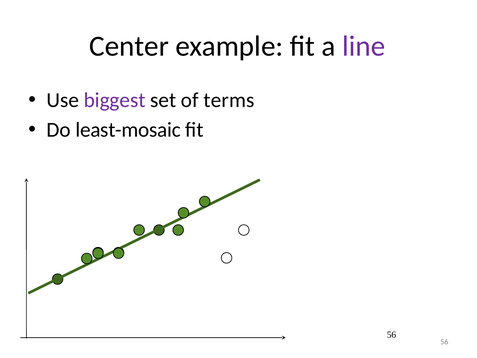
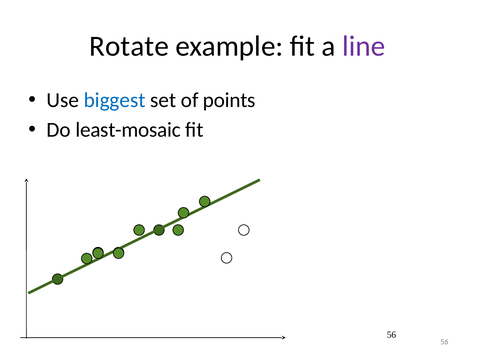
Center: Center -> Rotate (129, 46)
biggest colour: purple -> blue (115, 100)
terms: terms -> points (229, 100)
